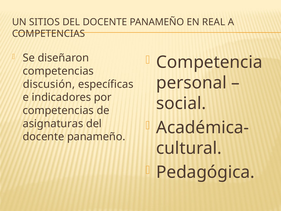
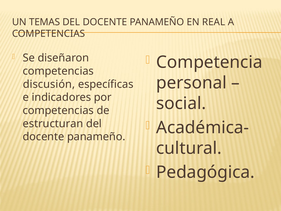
SITIOS: SITIOS -> TEMAS (45, 22)
asignaturas: asignaturas -> estructuran (53, 123)
